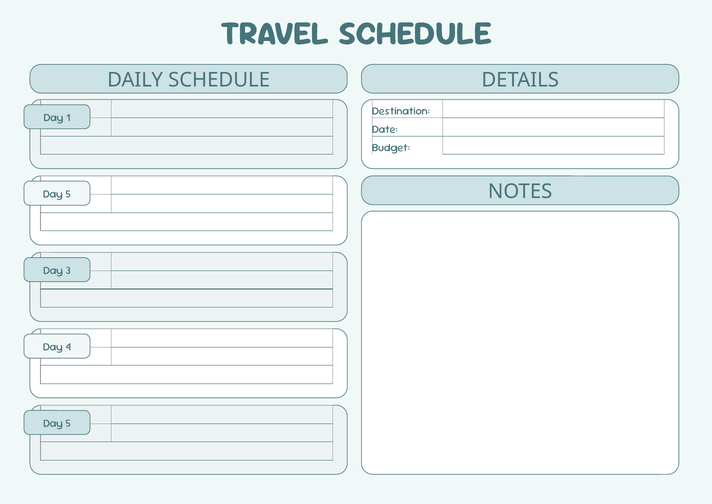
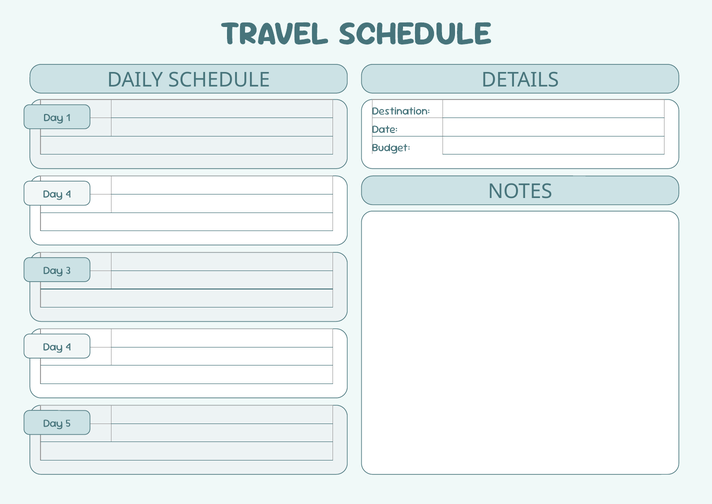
5: 5 -> 4 (68, 194)
